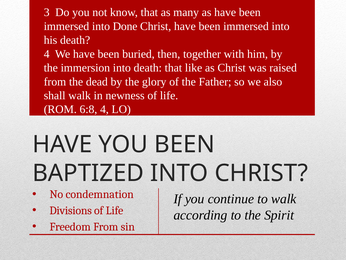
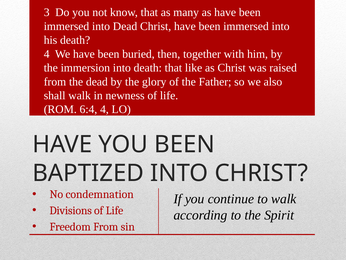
into Done: Done -> Dead (125, 26)
6:8: 6:8 -> 6:4 (88, 109)
